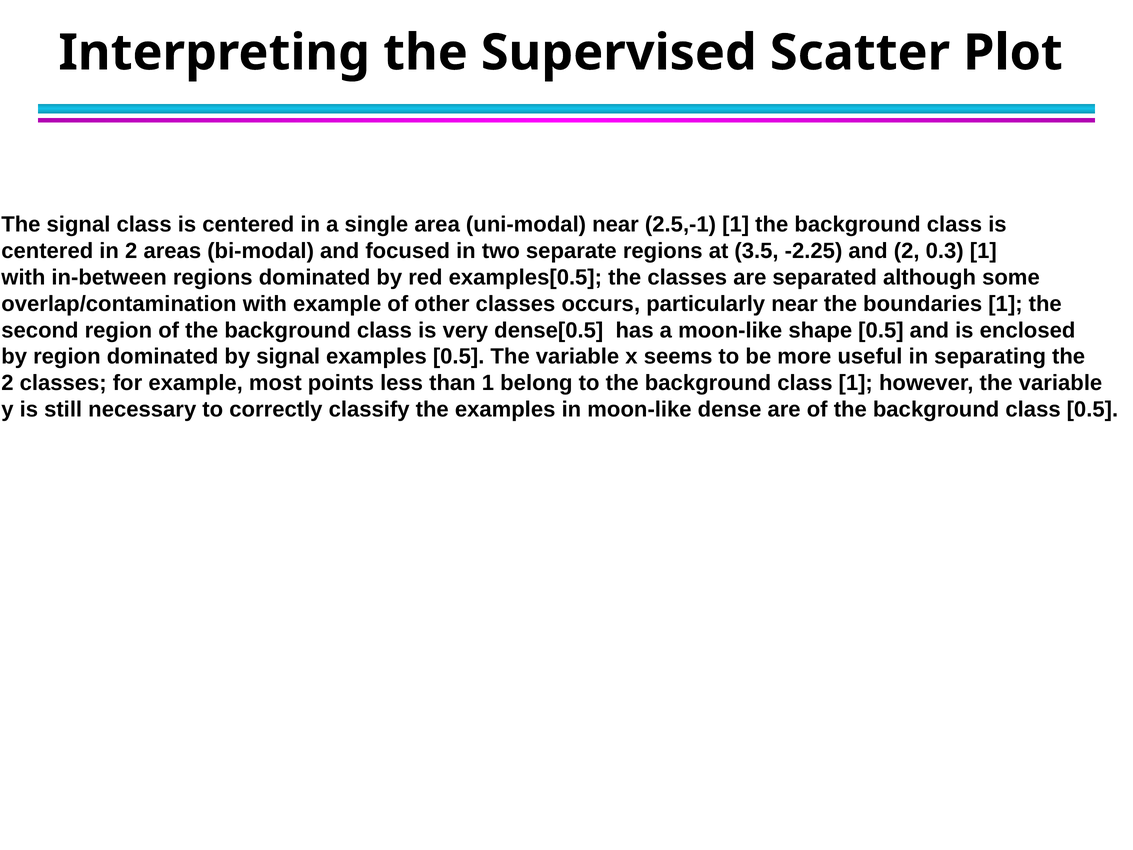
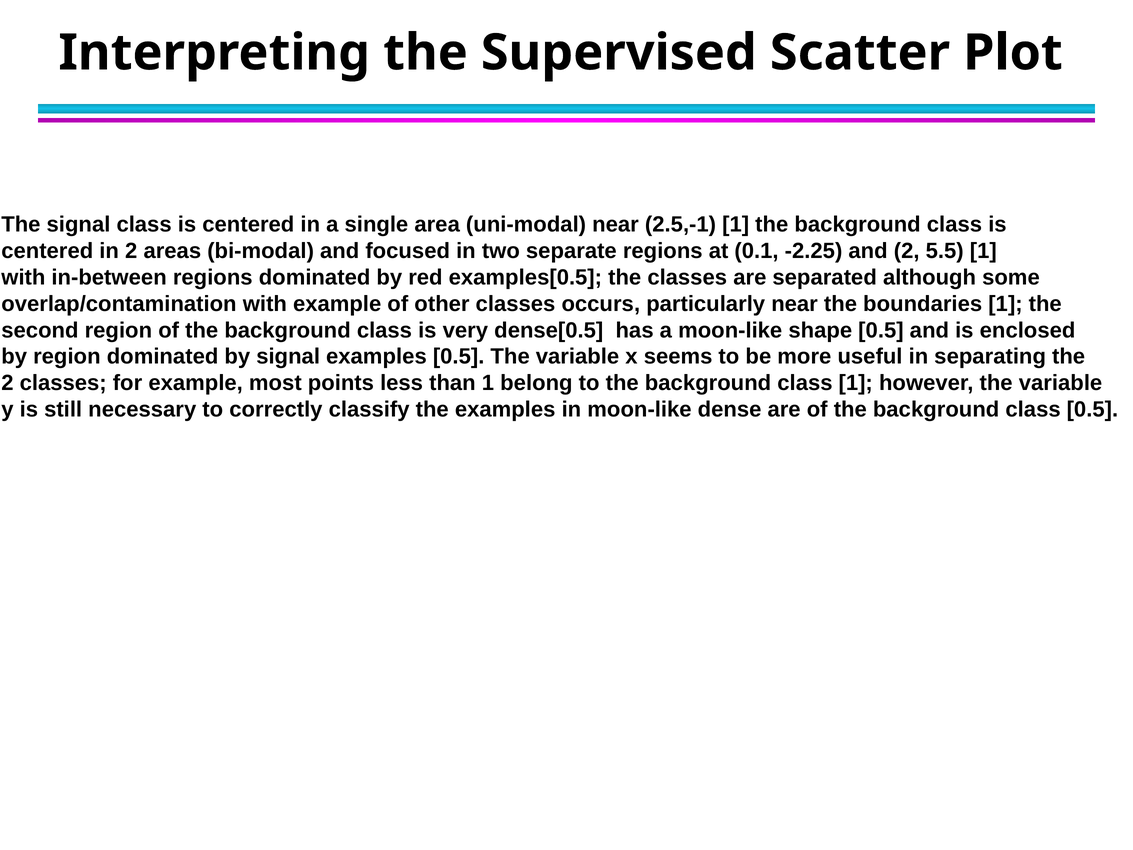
3.5: 3.5 -> 0.1 (756, 251)
0.3: 0.3 -> 5.5 (945, 251)
